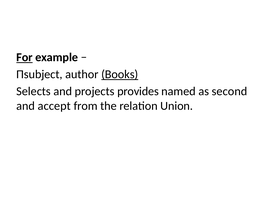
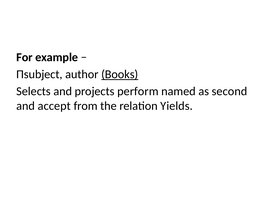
For underline: present -> none (25, 57)
provides: provides -> perform (138, 91)
Union: Union -> Yields (177, 106)
